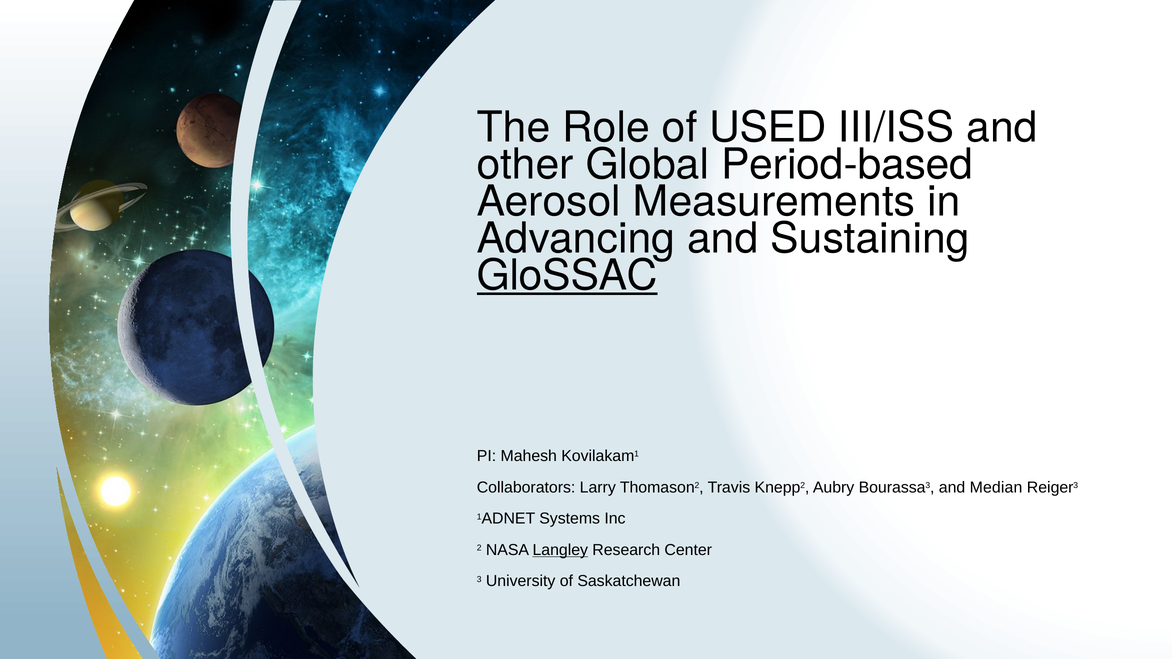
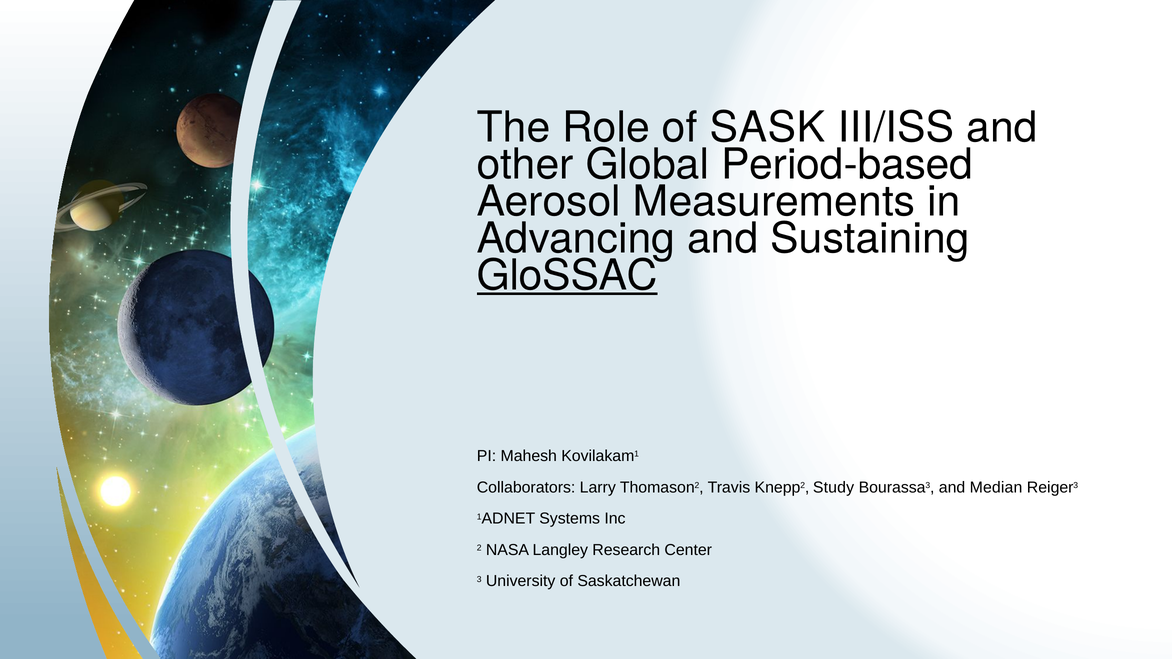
USED: USED -> SASK (767, 128)
Aubry: Aubry -> Study (833, 488)
Langley underline: present -> none (560, 550)
